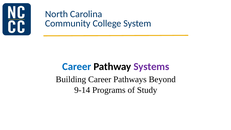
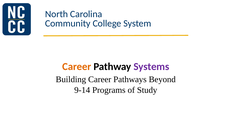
Career colour: blue -> orange (77, 67)
